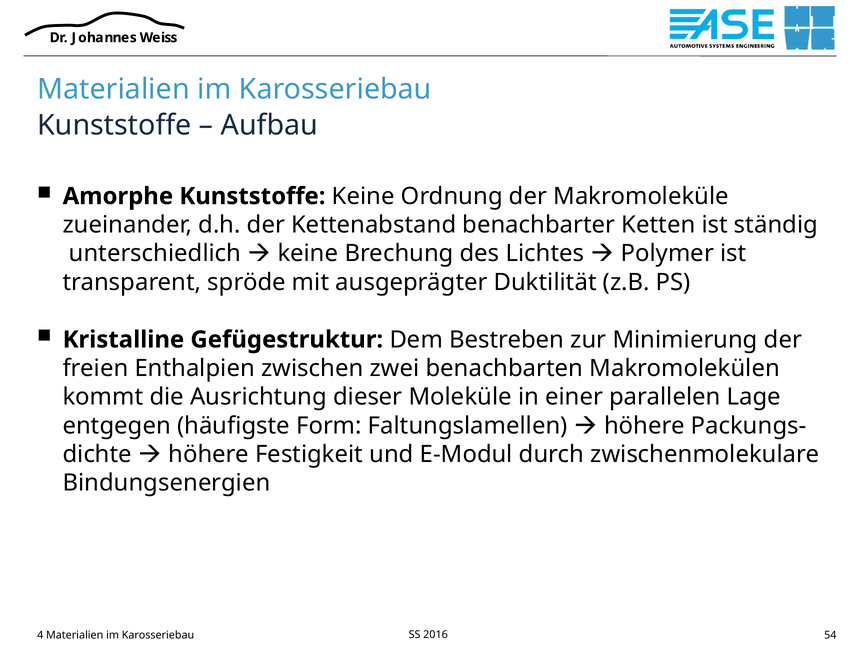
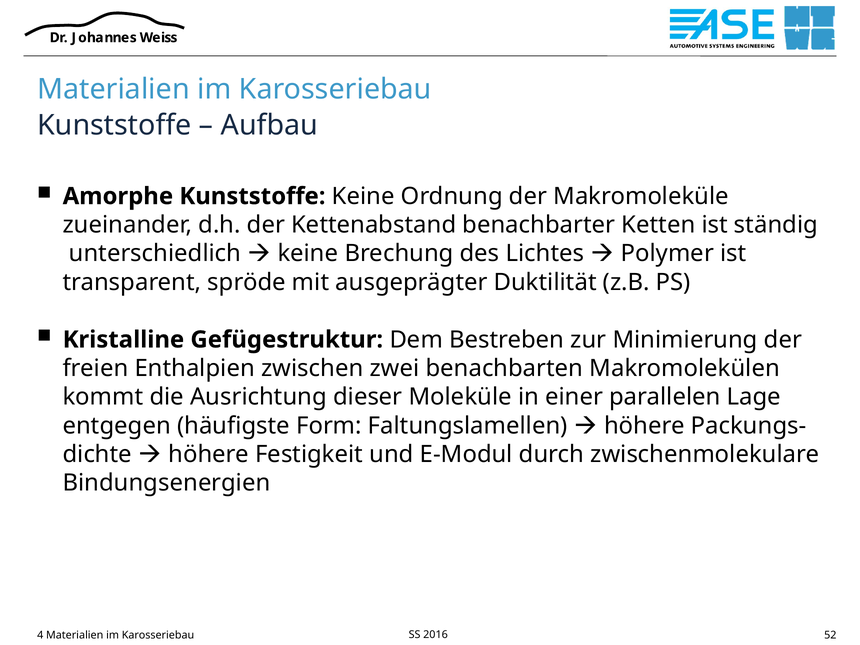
54: 54 -> 52 (830, 635)
